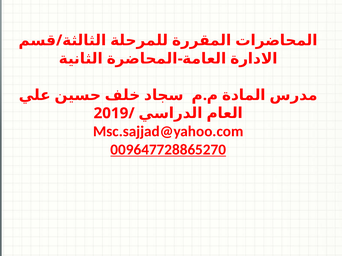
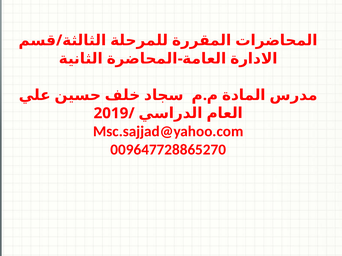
009647728865270 underline: present -> none (168, 150)
